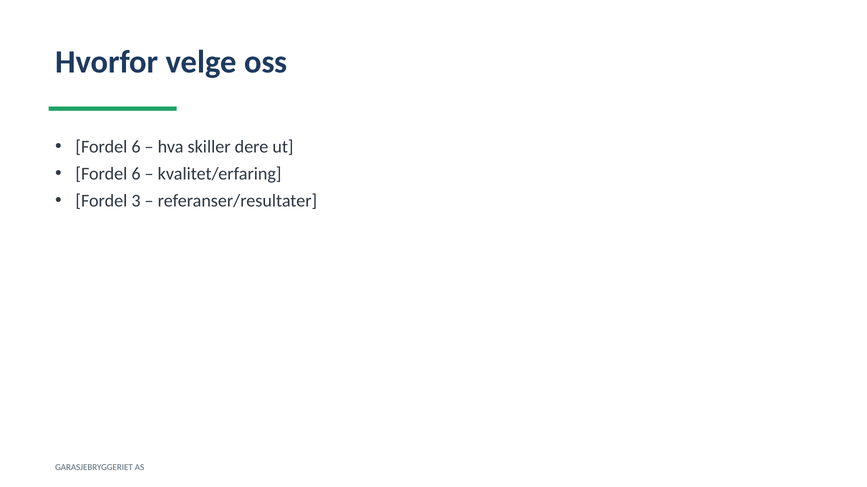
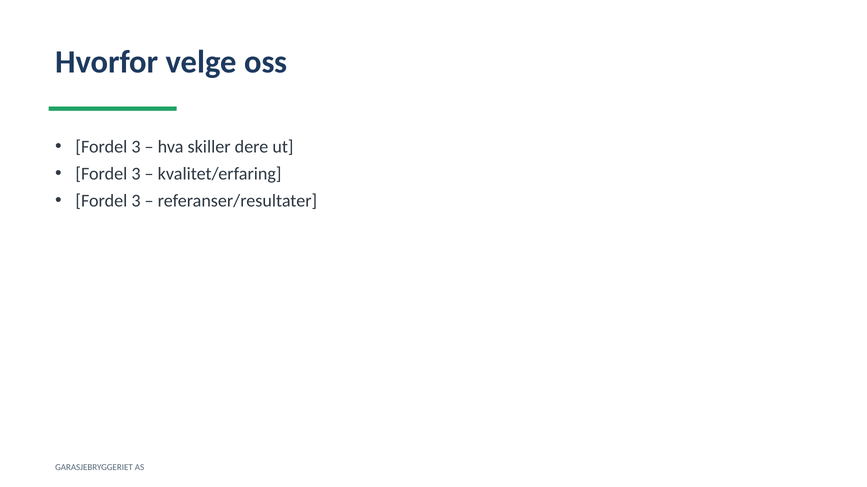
6: 6 -> 3 (136, 147)
6: 6 -> 3 (136, 174)
